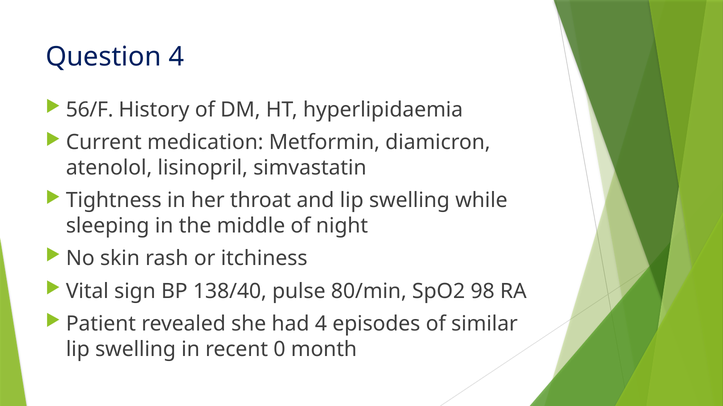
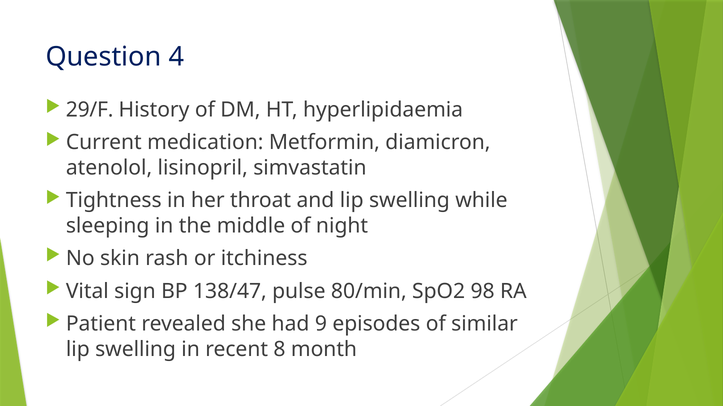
56/F: 56/F -> 29/F (90, 110)
138/40: 138/40 -> 138/47 (230, 292)
had 4: 4 -> 9 (321, 324)
0: 0 -> 8 (280, 350)
